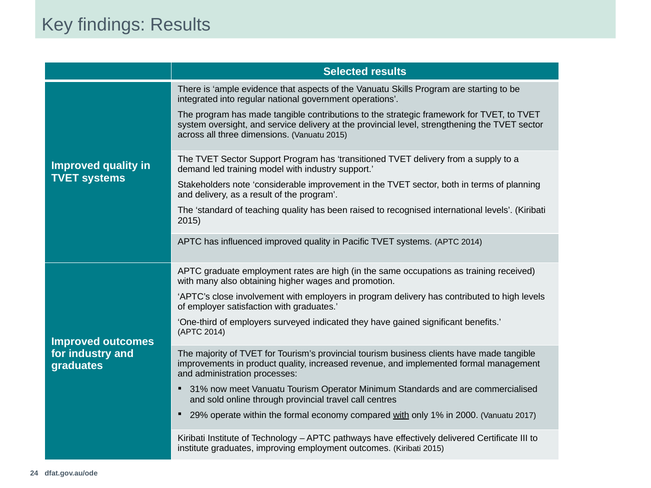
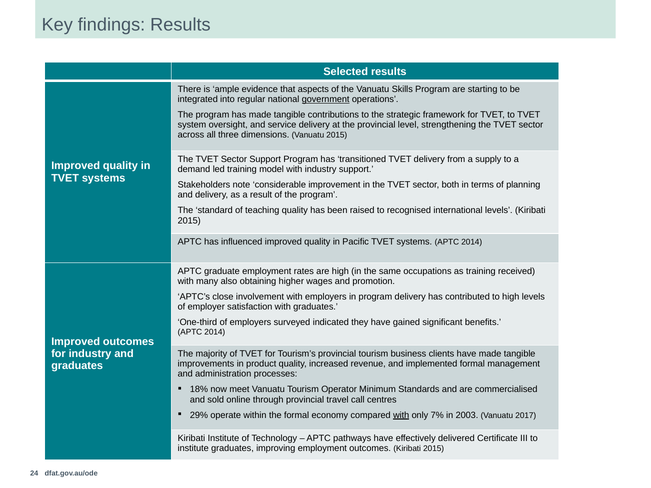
government underline: none -> present (326, 99)
31%: 31% -> 18% (199, 390)
1%: 1% -> 7% (437, 415)
2000: 2000 -> 2003 (467, 415)
